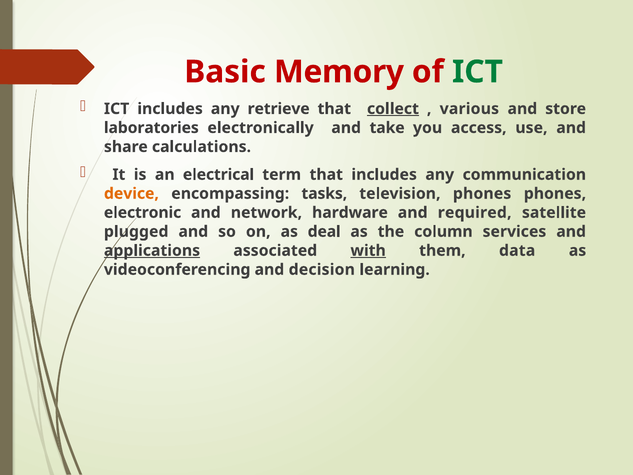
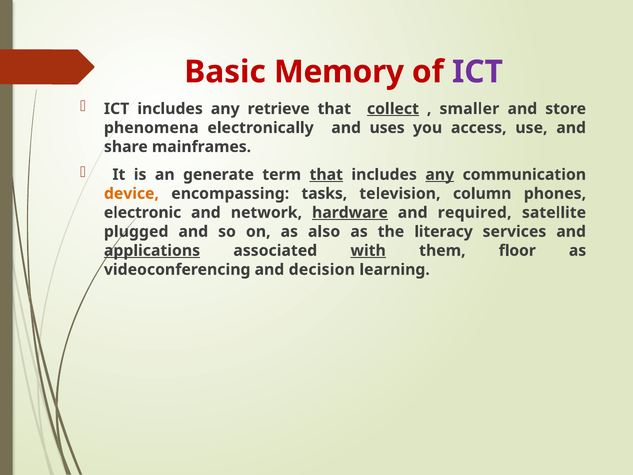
ICT colour: green -> purple (477, 72)
various: various -> smaller (469, 109)
laboratories: laboratories -> phenomena (151, 128)
take: take -> uses (387, 128)
calculations: calculations -> mainframes (202, 147)
electrical: electrical -> generate (219, 174)
that underline: none -> present (326, 174)
any underline: none -> present (440, 174)
television phones: phones -> column (482, 193)
hardware underline: none -> present (350, 212)
deal: deal -> also (324, 231)
column: column -> literacy (444, 231)
data: data -> floor (517, 250)
